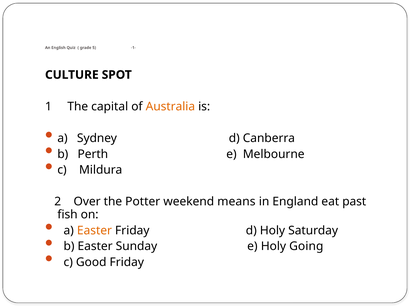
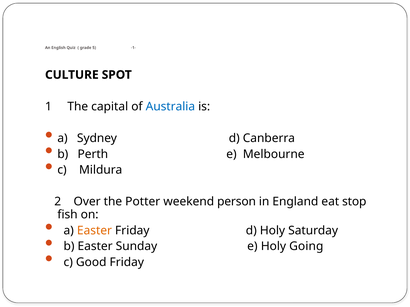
Australia colour: orange -> blue (170, 107)
means: means -> person (237, 202)
past: past -> stop (354, 202)
